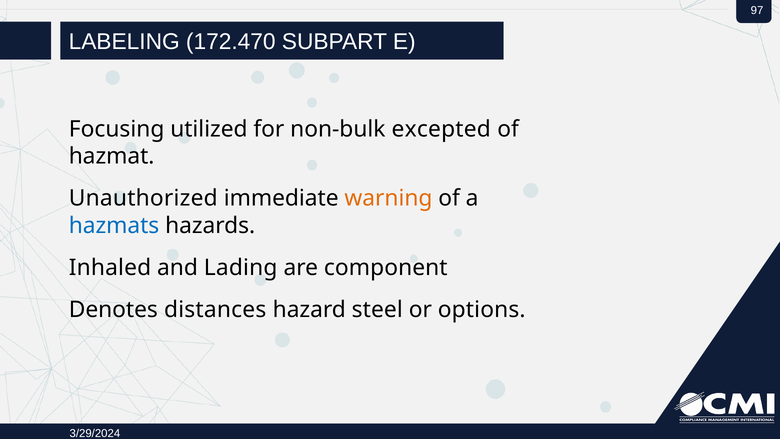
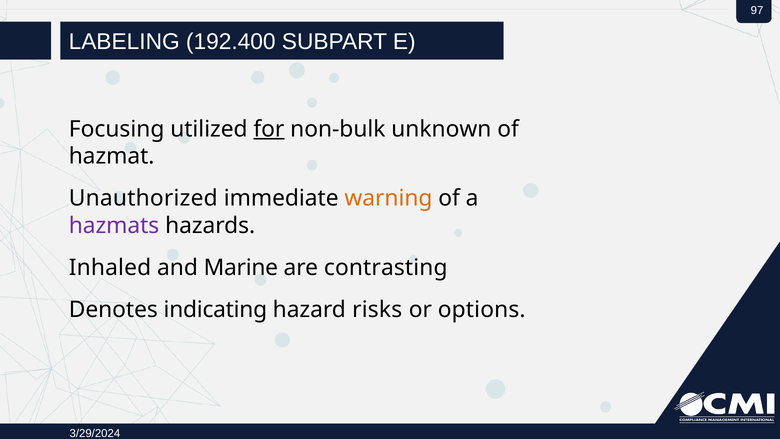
172.470: 172.470 -> 192.400 (231, 41)
for underline: none -> present (269, 129)
excepted: excepted -> unknown (441, 129)
hazmats colour: blue -> purple (114, 226)
Lading: Lading -> Marine (241, 268)
component: component -> contrasting (386, 268)
distances: distances -> indicating (215, 309)
steel: steel -> risks (377, 309)
